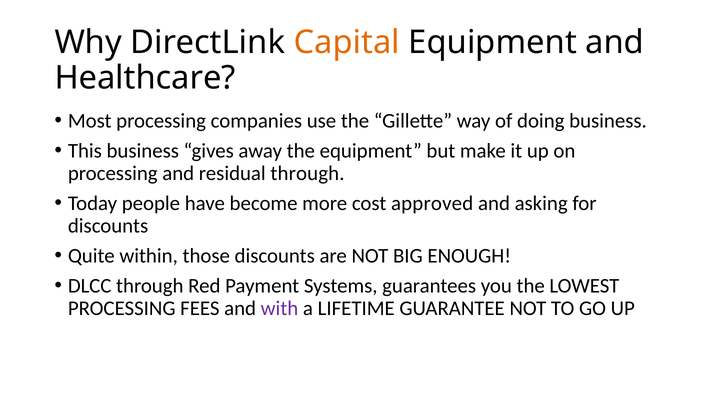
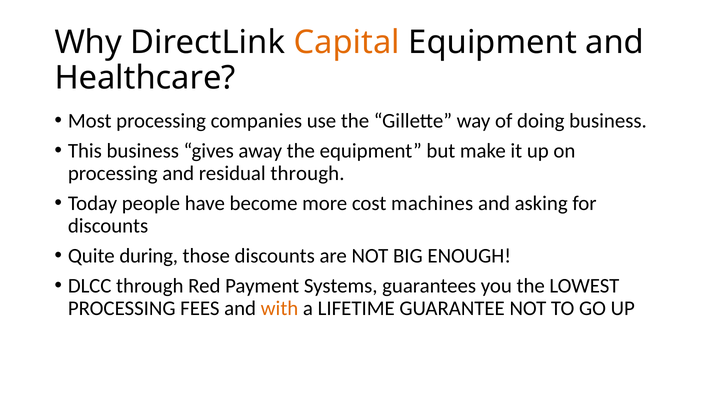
approved: approved -> machines (432, 203)
within: within -> during (149, 256)
with colour: purple -> orange (280, 308)
